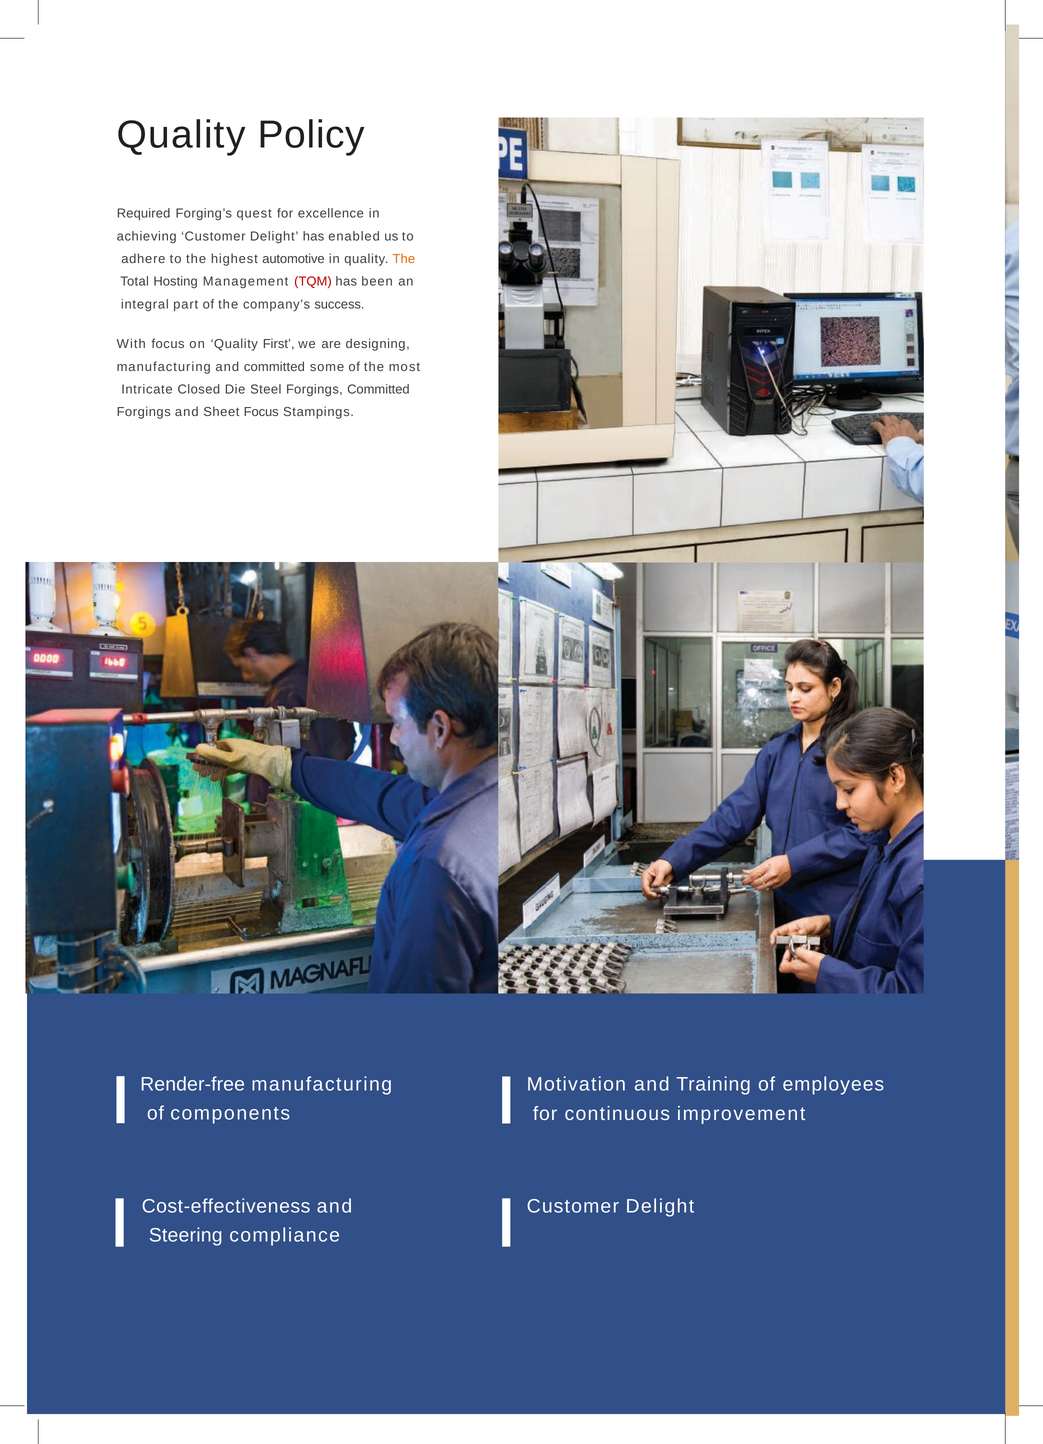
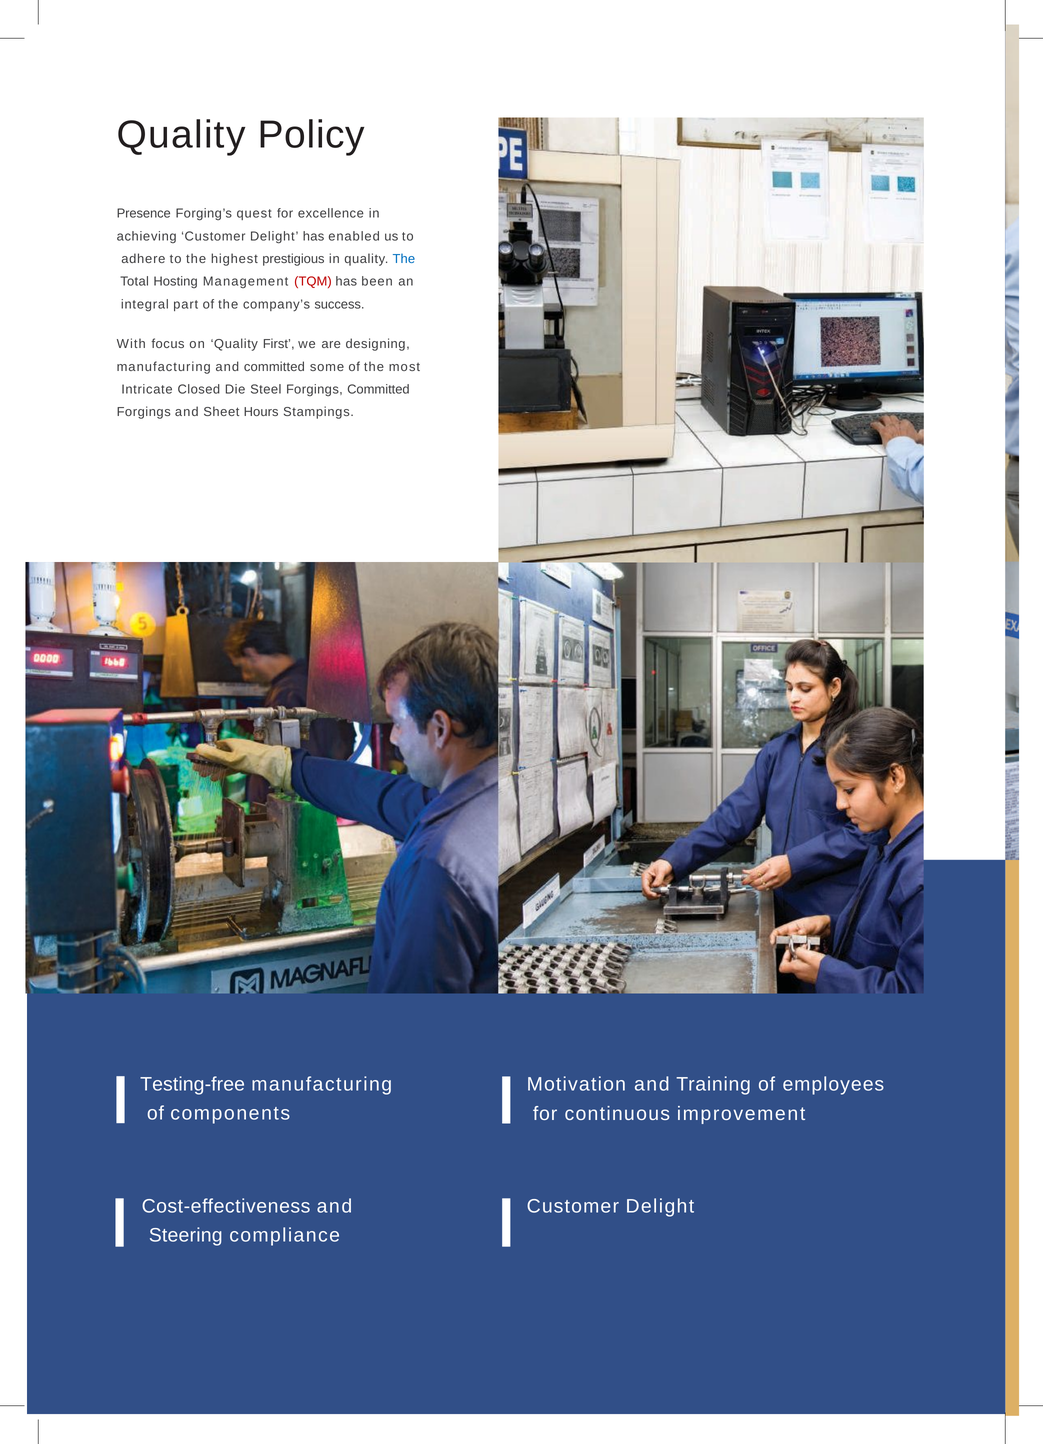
Required: Required -> Presence (144, 214)
automotive: automotive -> prestigious (293, 259)
The colour: orange -> blue (404, 259)
Sheet Focus: Focus -> Hours (261, 412)
Render-free: Render-free -> Testing-free (193, 1084)
